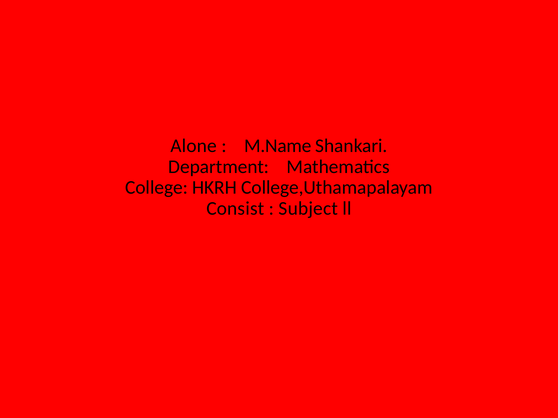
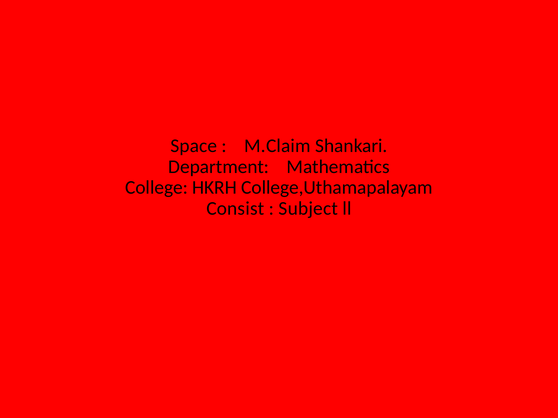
Alone: Alone -> Space (194, 146)
M.Name: M.Name -> M.Claim (277, 146)
